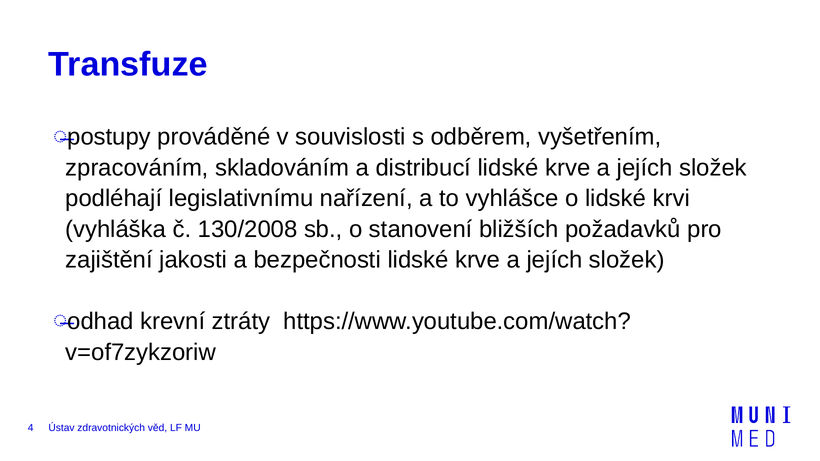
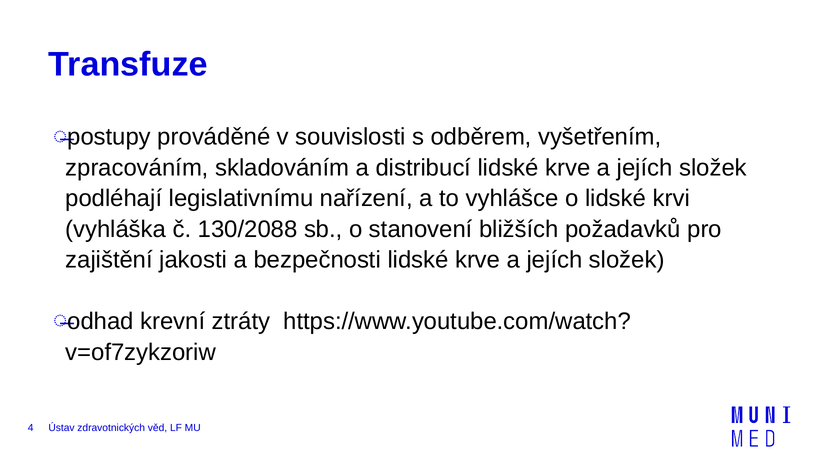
130/2008: 130/2008 -> 130/2088 (248, 229)
